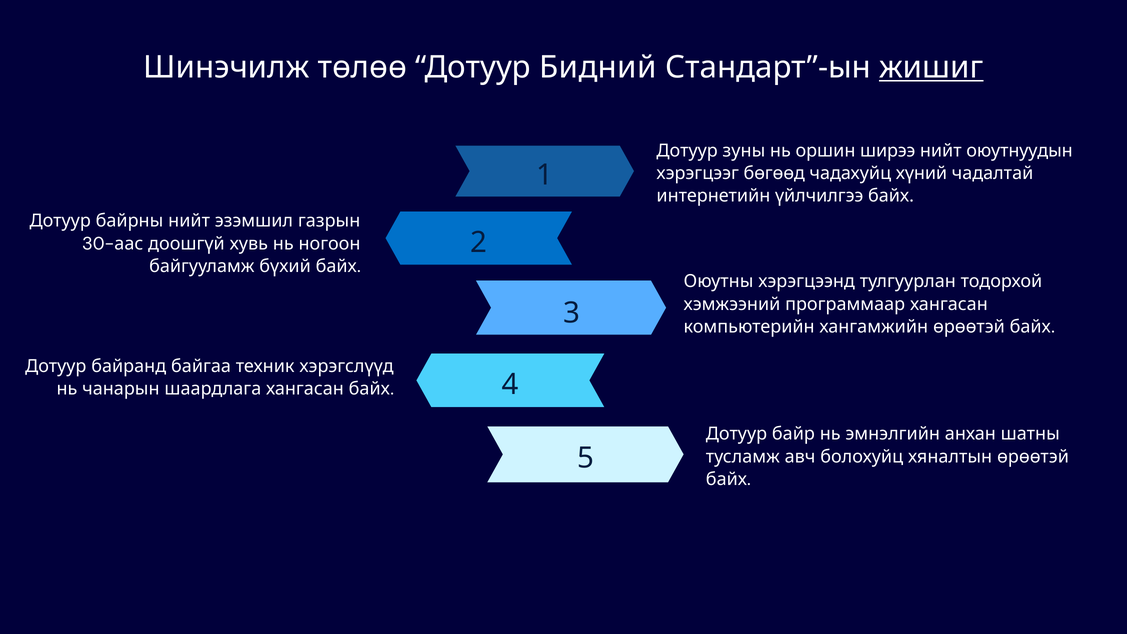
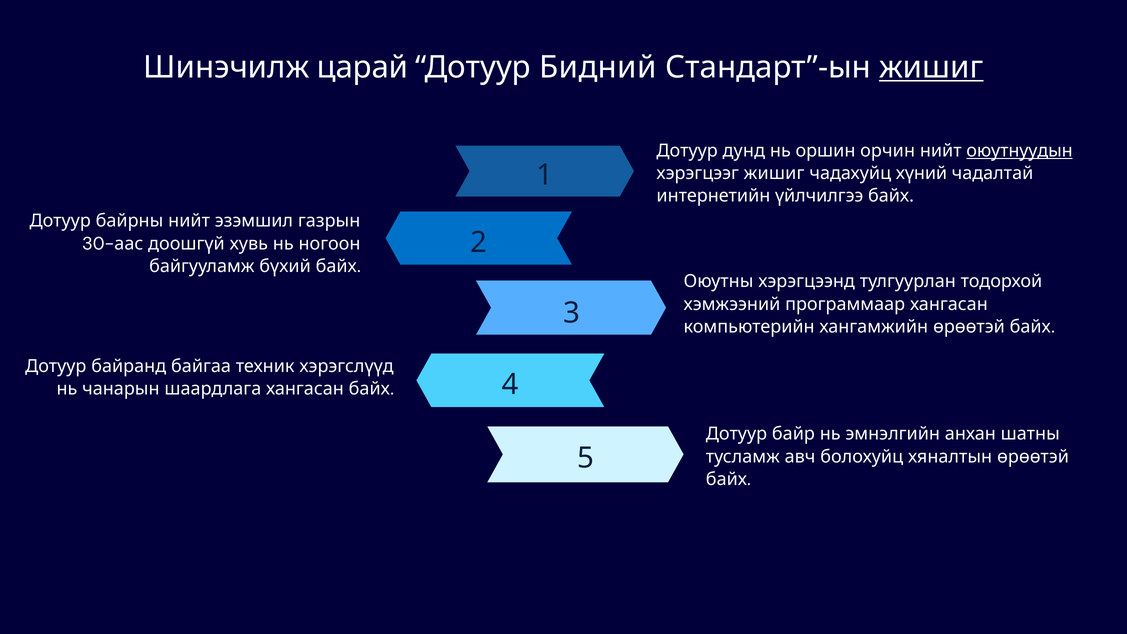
төлөө: төлөө -> царай (362, 67)
зуны: зуны -> дунд (744, 151)
ширээ: ширээ -> орчин (888, 151)
оюутнуудын underline: none -> present (1020, 151)
хэрэгцээг бөгөөд: бөгөөд -> жишиг (774, 173)
